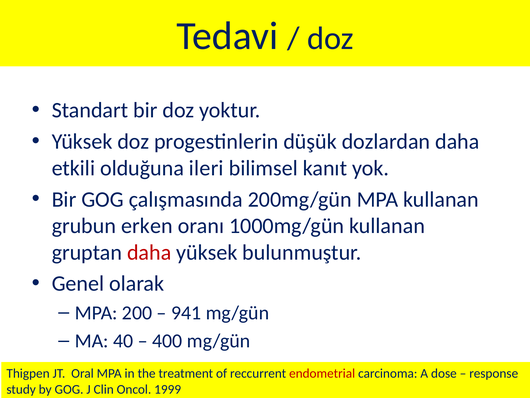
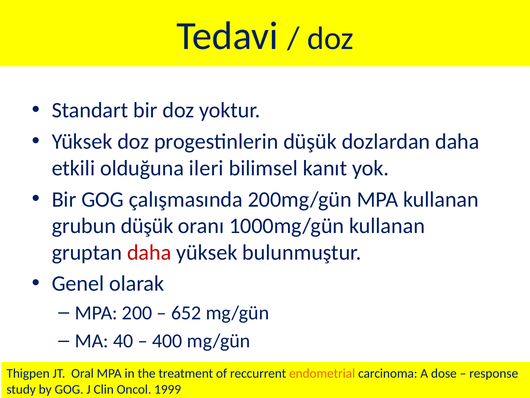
grubun erken: erken -> düşük (147, 226)
941: 941 -> 652 (186, 313)
endometrial colour: red -> orange (322, 373)
